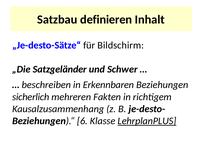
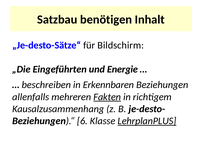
definieren: definieren -> benötigen (106, 20)
Satzgeländer: Satzgeländer -> Eingeführten (60, 70)
Schwer: Schwer -> Energie (122, 70)
sicherlich: sicherlich -> allenfalls (31, 97)
Fakten underline: none -> present (107, 97)
